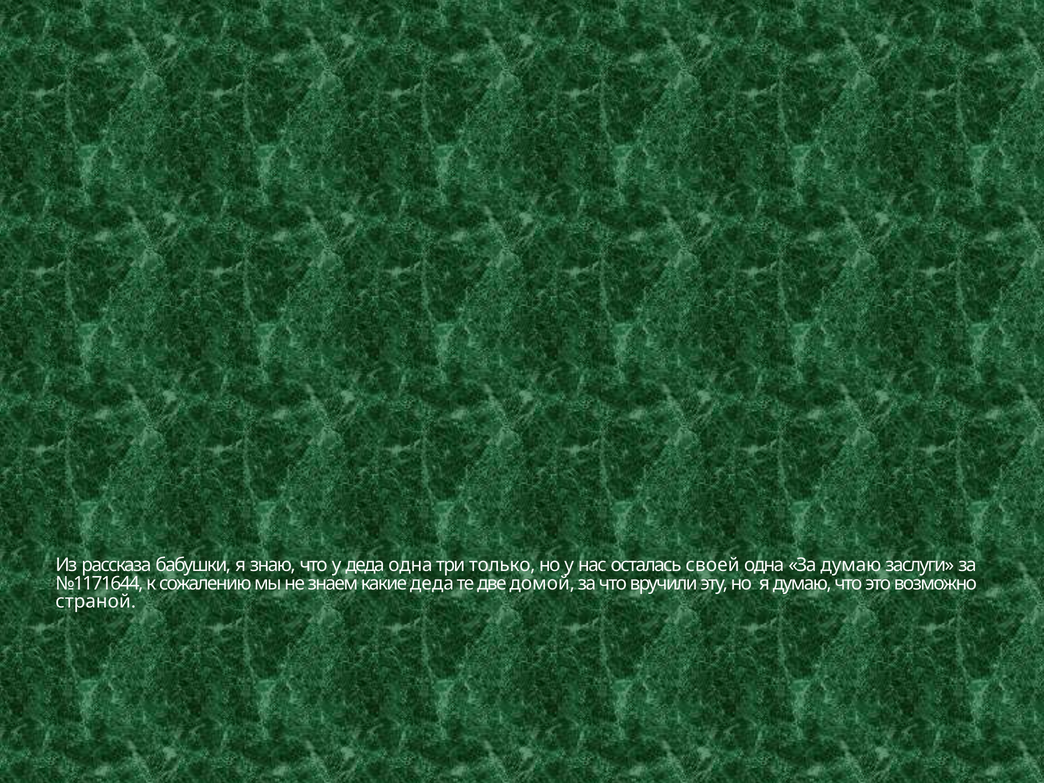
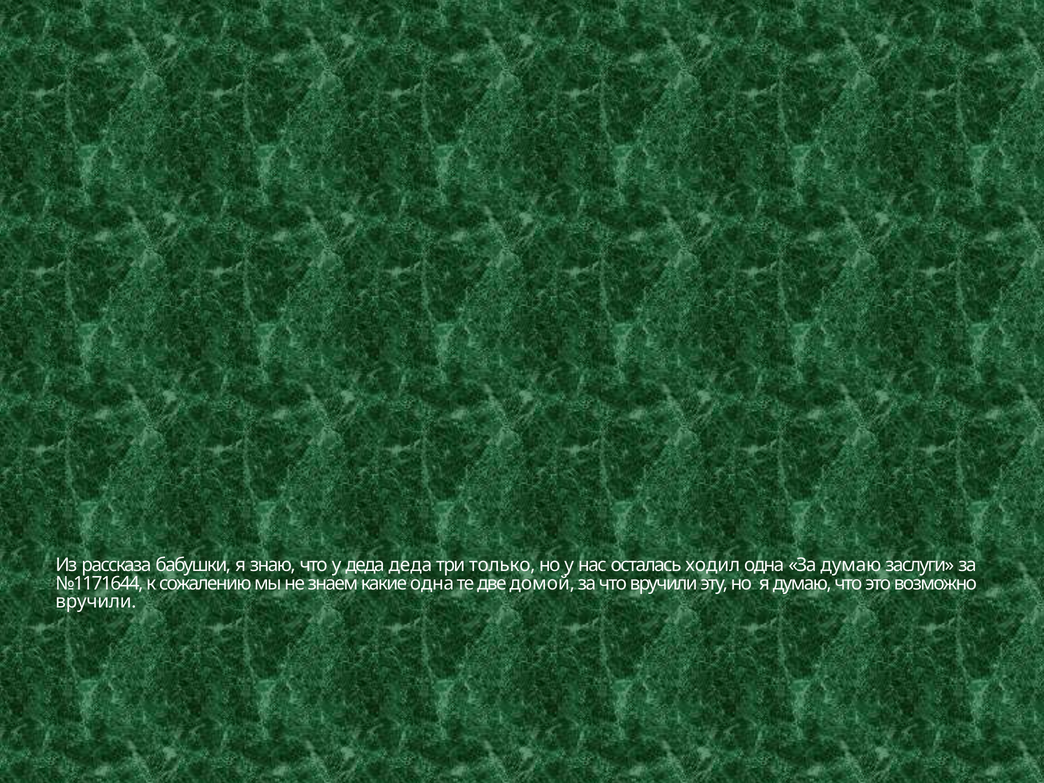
деда одна: одна -> деда (410, 565)
своей: своей -> ходил (713, 565)
какие деда: деда -> одна (432, 583)
страной: страной -> вручили (96, 602)
